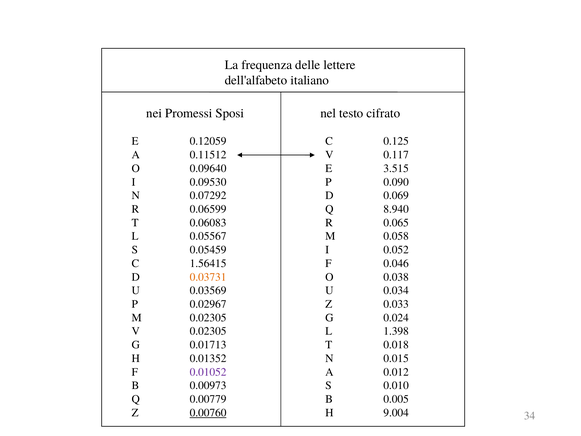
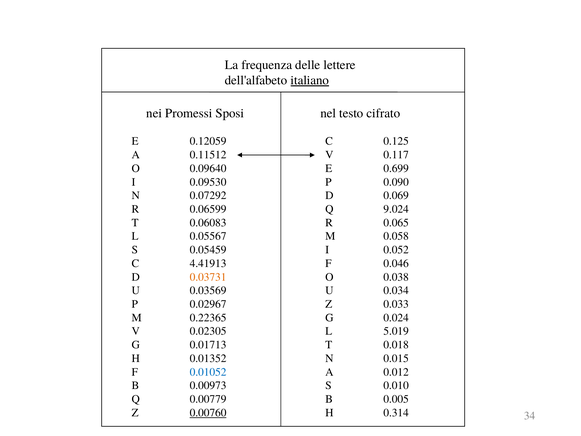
italiano underline: none -> present (310, 80)
3.515: 3.515 -> 0.699 (396, 168)
8.940: 8.940 -> 9.024 (396, 209)
1.56415: 1.56415 -> 4.41913 (208, 263)
M 0.02305: 0.02305 -> 0.22365 (208, 317)
1.398: 1.398 -> 5.019 (396, 331)
0.01052 colour: purple -> blue (208, 372)
9.004: 9.004 -> 0.314 (396, 412)
